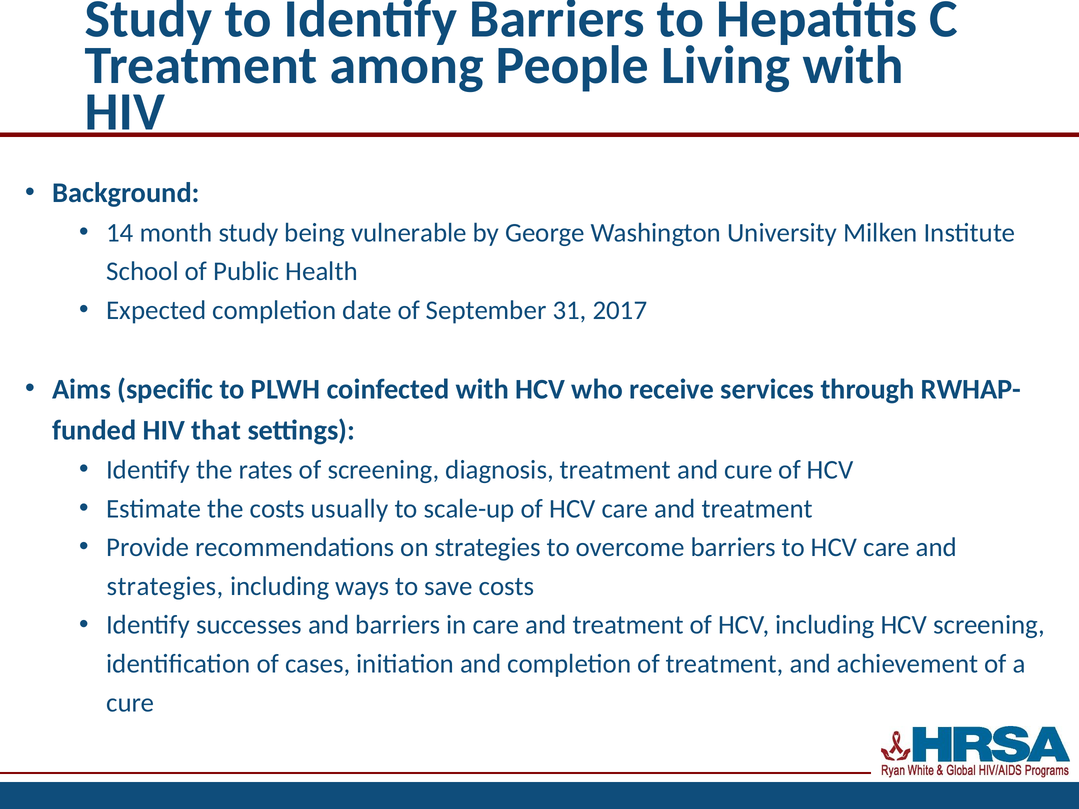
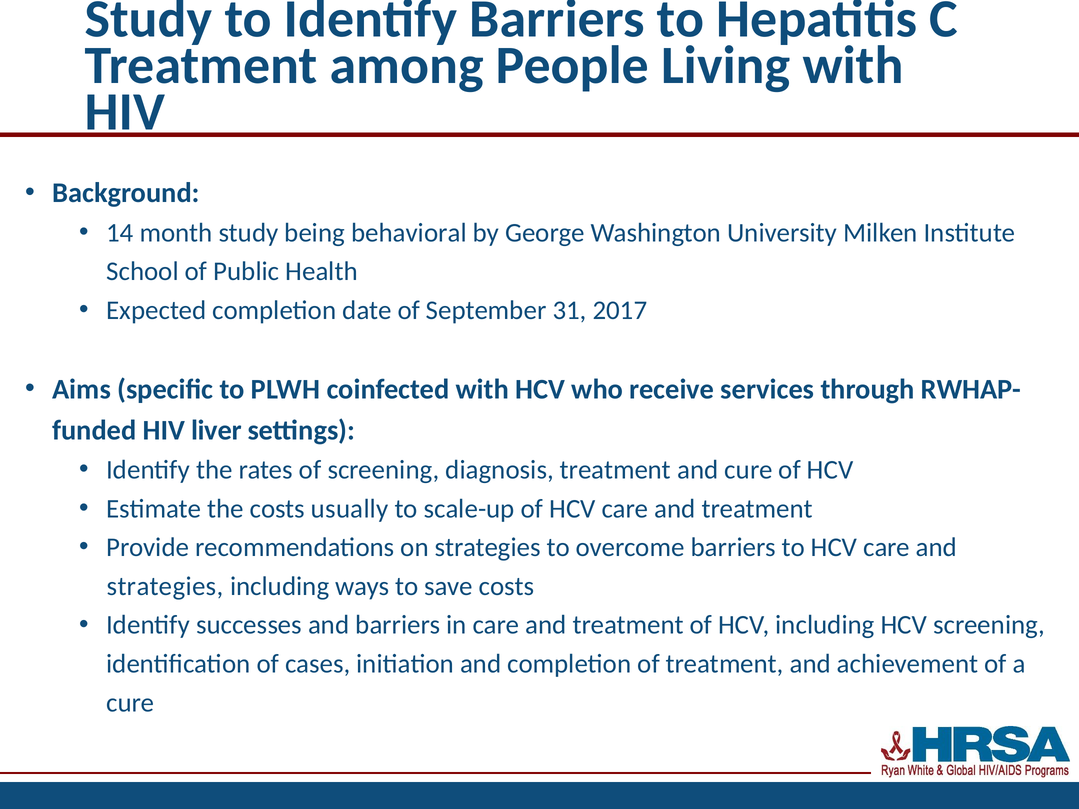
vulnerable: vulnerable -> behavioral (409, 233)
that: that -> liver (216, 430)
